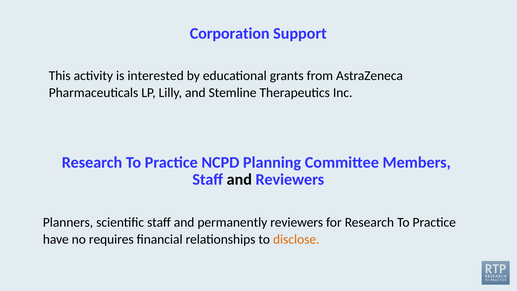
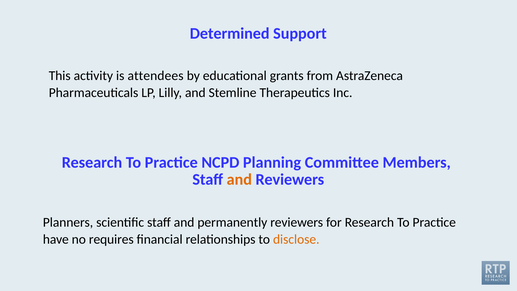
Corporation: Corporation -> Determined (230, 34)
interested: interested -> attendees (156, 76)
and colour: black -> orange (239, 179)
